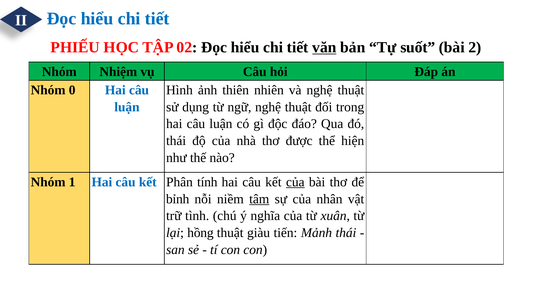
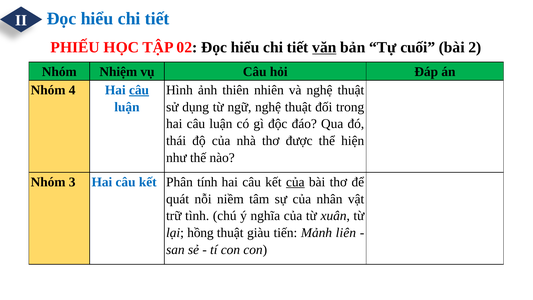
suốt: suốt -> cuối (418, 47)
0: 0 -> 4 (72, 90)
câu underline: none -> present (139, 90)
1: 1 -> 3 (72, 182)
bỉnh: bỉnh -> quát (178, 199)
tâm underline: present -> none (259, 199)
Mảnh thái: thái -> liên (346, 233)
